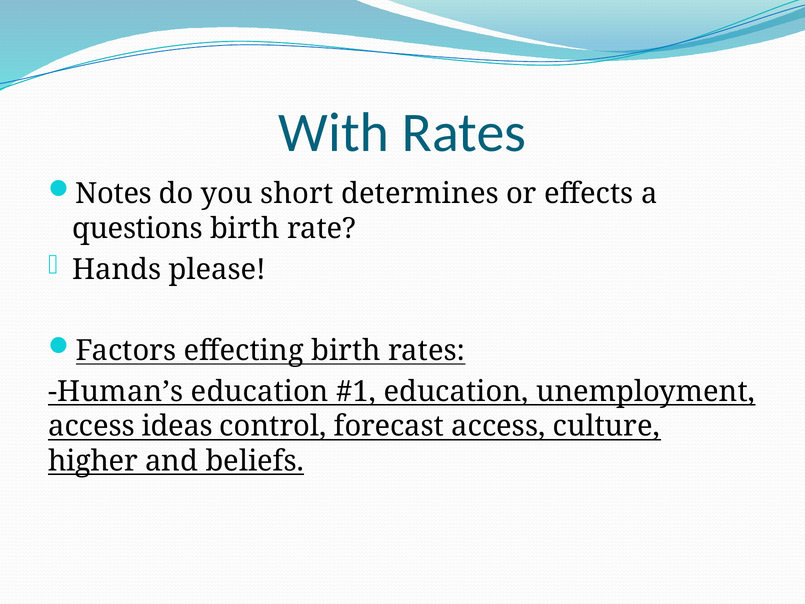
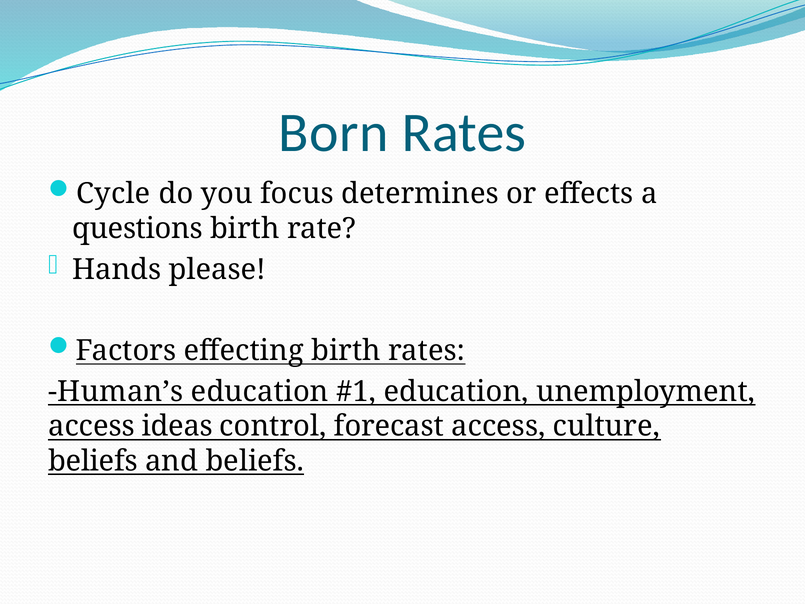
With: With -> Born (334, 133)
Notes: Notes -> Cycle (113, 194)
short: short -> focus (297, 194)
higher: higher -> beliefs (93, 461)
